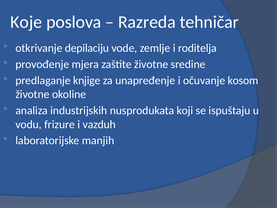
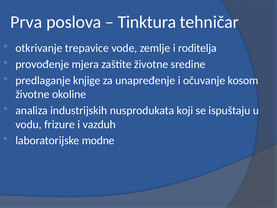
Koje: Koje -> Prva (26, 22)
Razreda: Razreda -> Tinktura (147, 22)
depilaciju: depilaciju -> trepavice (87, 48)
manjih: manjih -> modne (98, 140)
